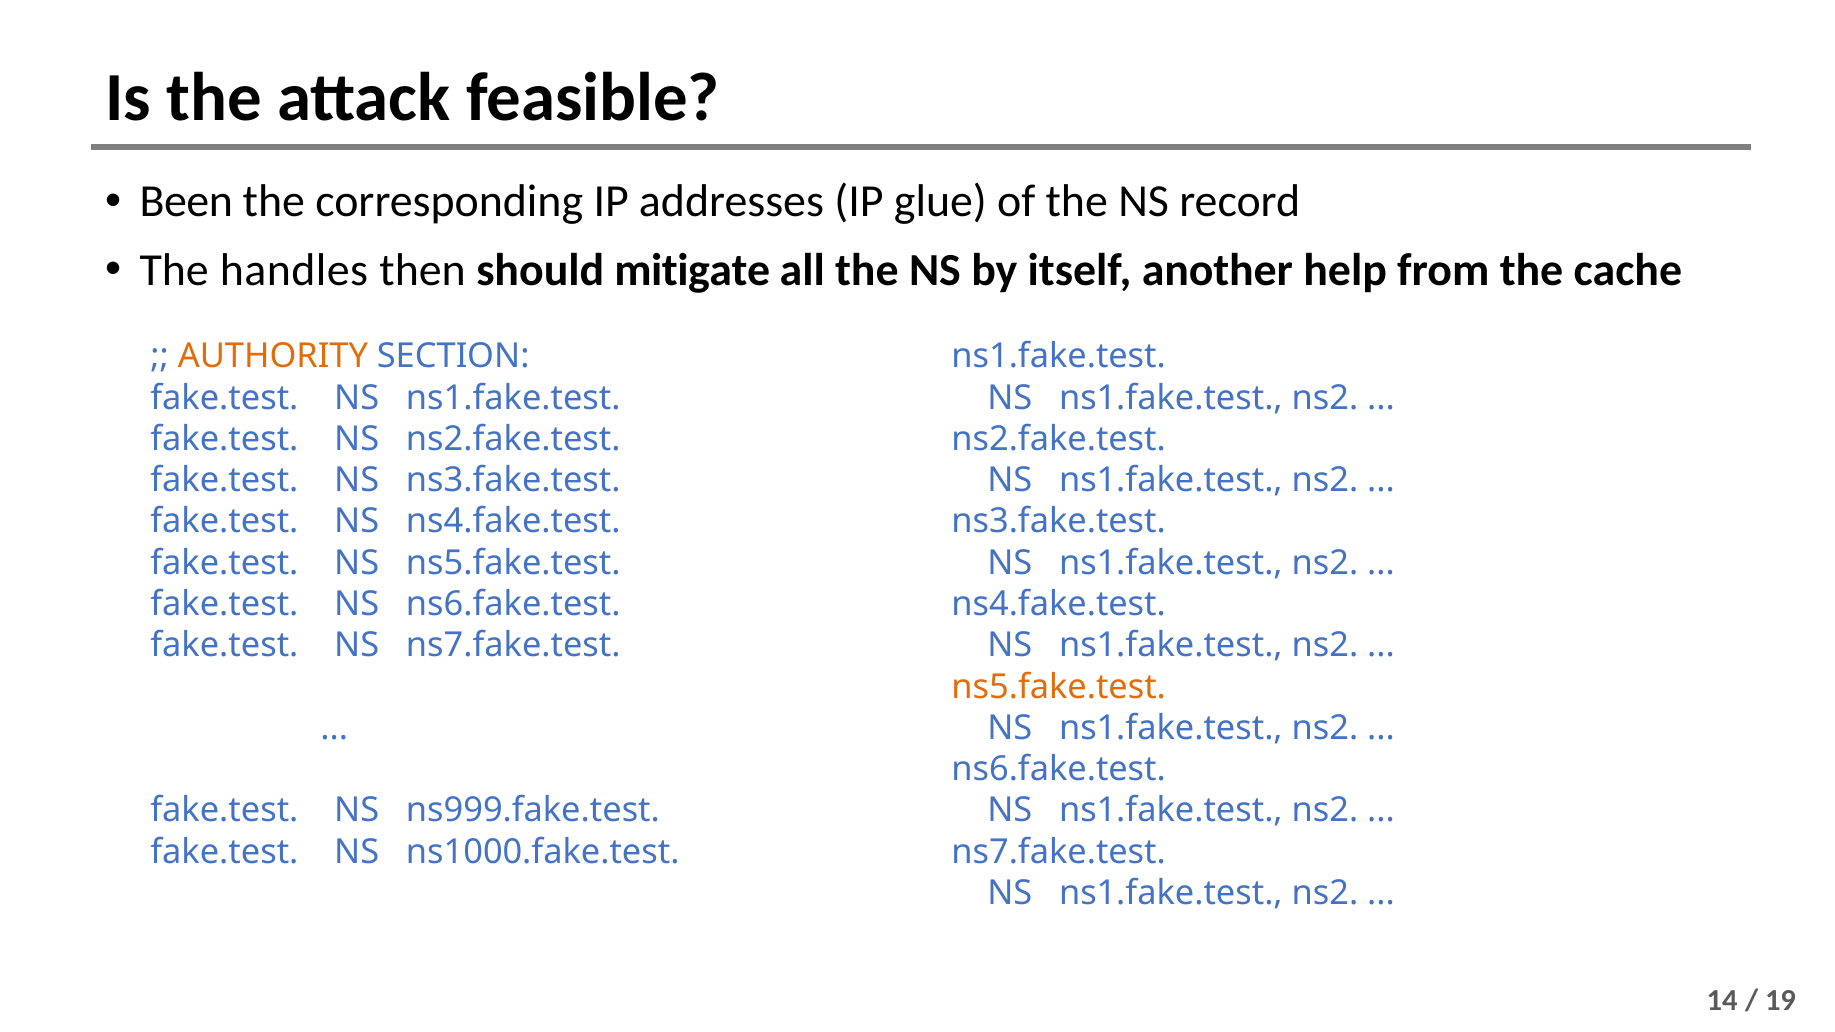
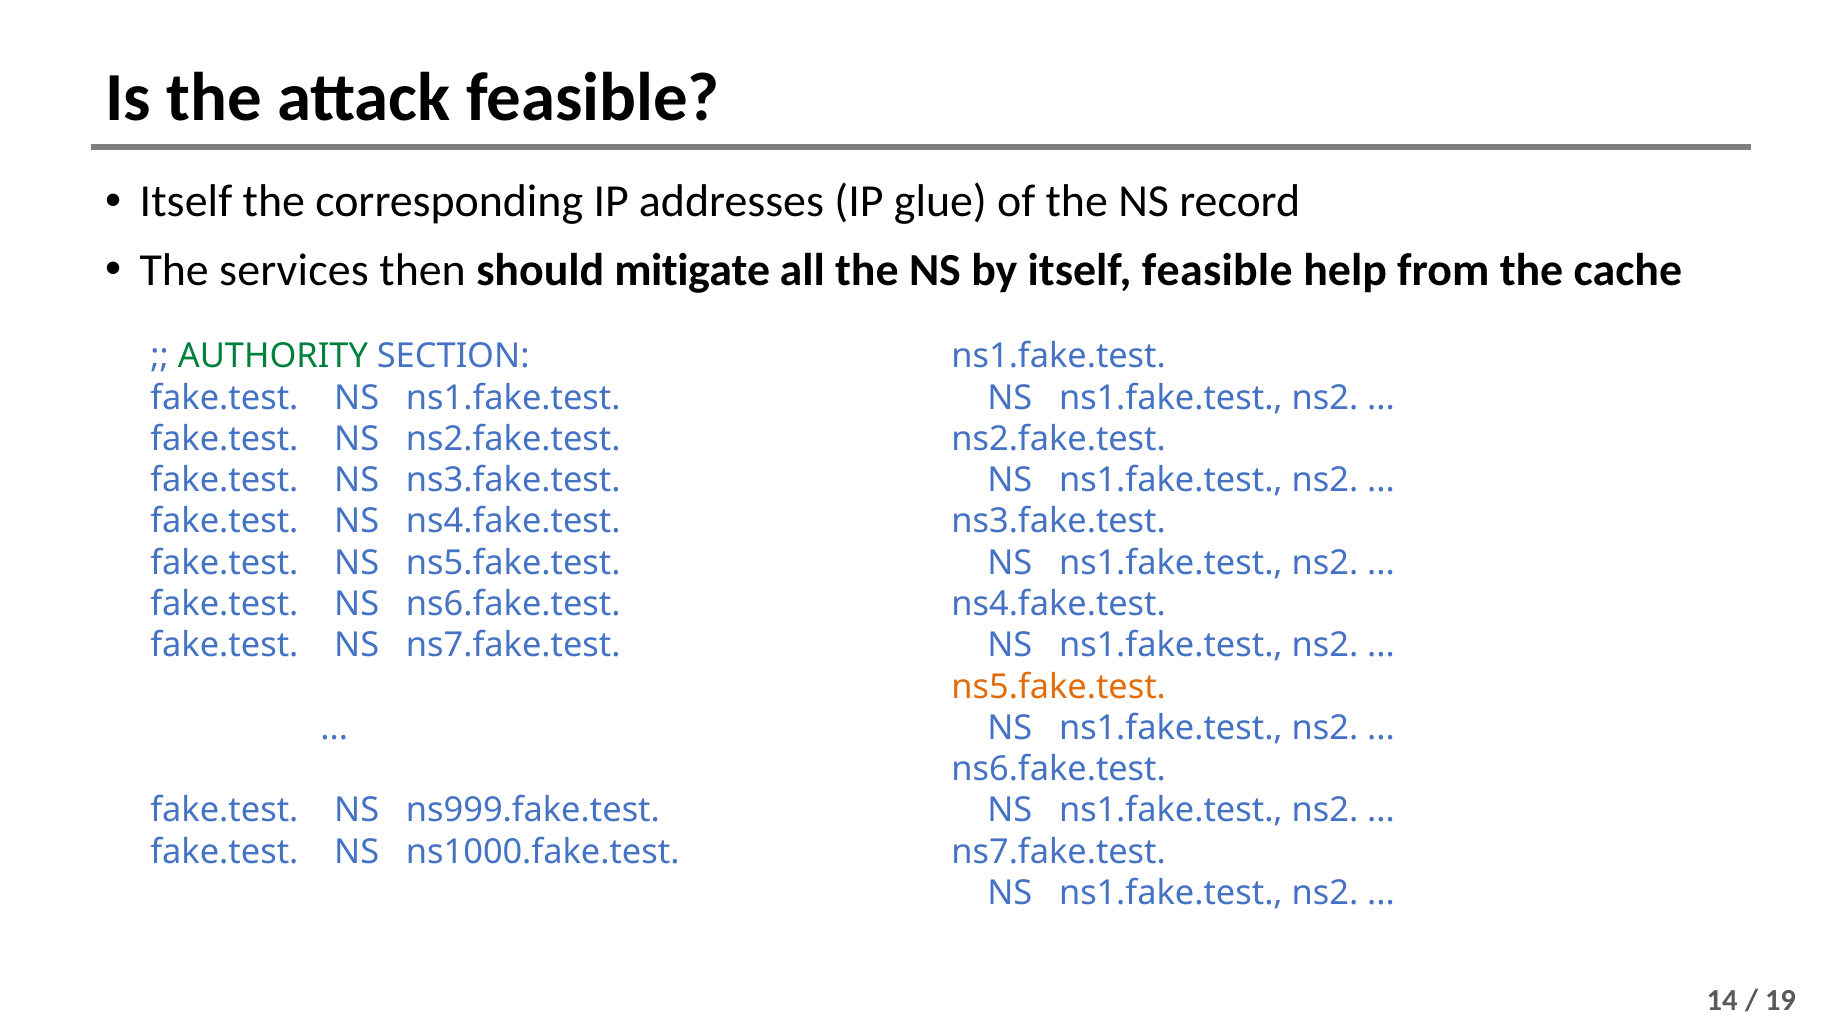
Been: Been -> Itself (186, 202)
handles: handles -> services (294, 271)
itself another: another -> feasible (1217, 271)
AUTHORITY colour: orange -> green (273, 357)
